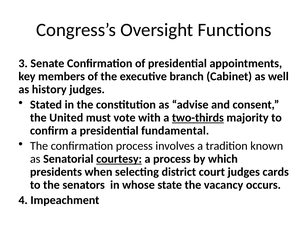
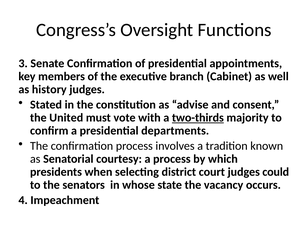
fundamental: fundamental -> departments (175, 131)
courtesy underline: present -> none (119, 159)
cards: cards -> could (276, 172)
